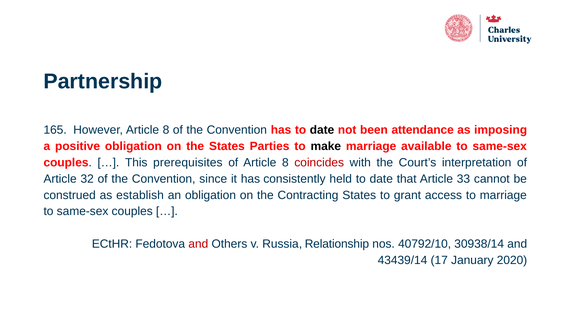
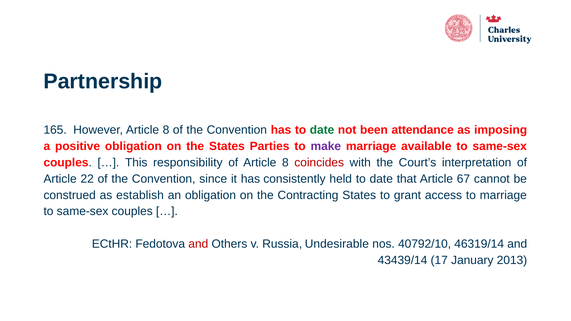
date colour: black -> green (322, 130)
make colour: black -> purple (326, 146)
prerequisites: prerequisites -> responsibility (188, 163)
32: 32 -> 22 (87, 179)
33: 33 -> 67 (463, 179)
Relationship: Relationship -> Undesirable (337, 244)
30938/14: 30938/14 -> 46319/14 (479, 244)
2020: 2020 -> 2013 (512, 260)
